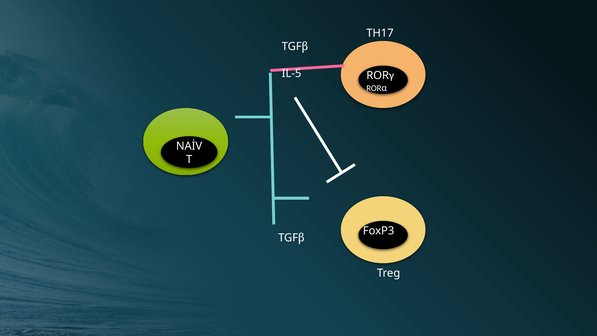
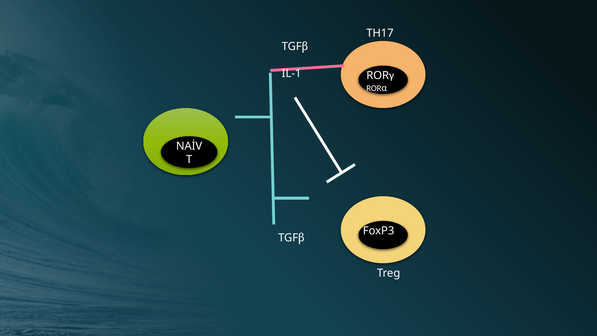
IL-5: IL-5 -> IL-1 (292, 73)
